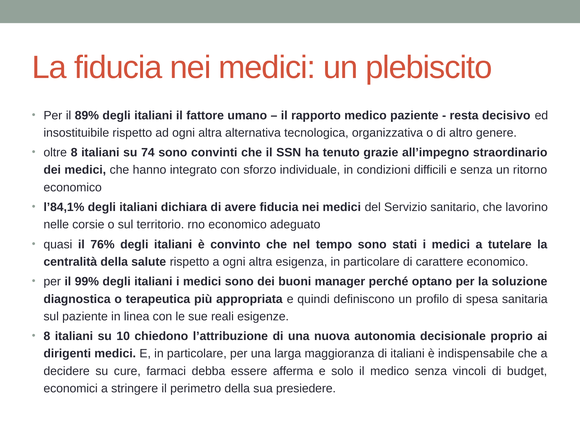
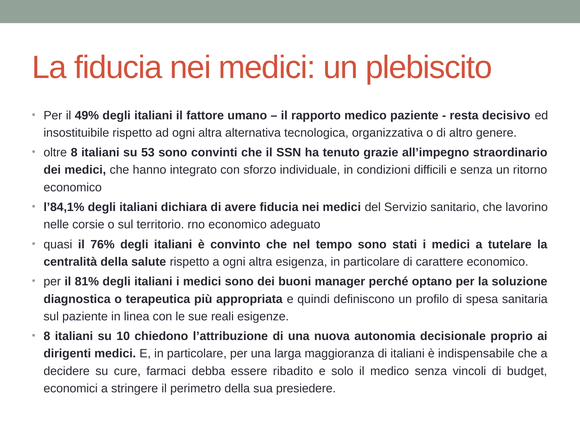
89%: 89% -> 49% (87, 115)
74: 74 -> 53 (148, 153)
99%: 99% -> 81% (87, 282)
afferma: afferma -> ribadito (293, 371)
